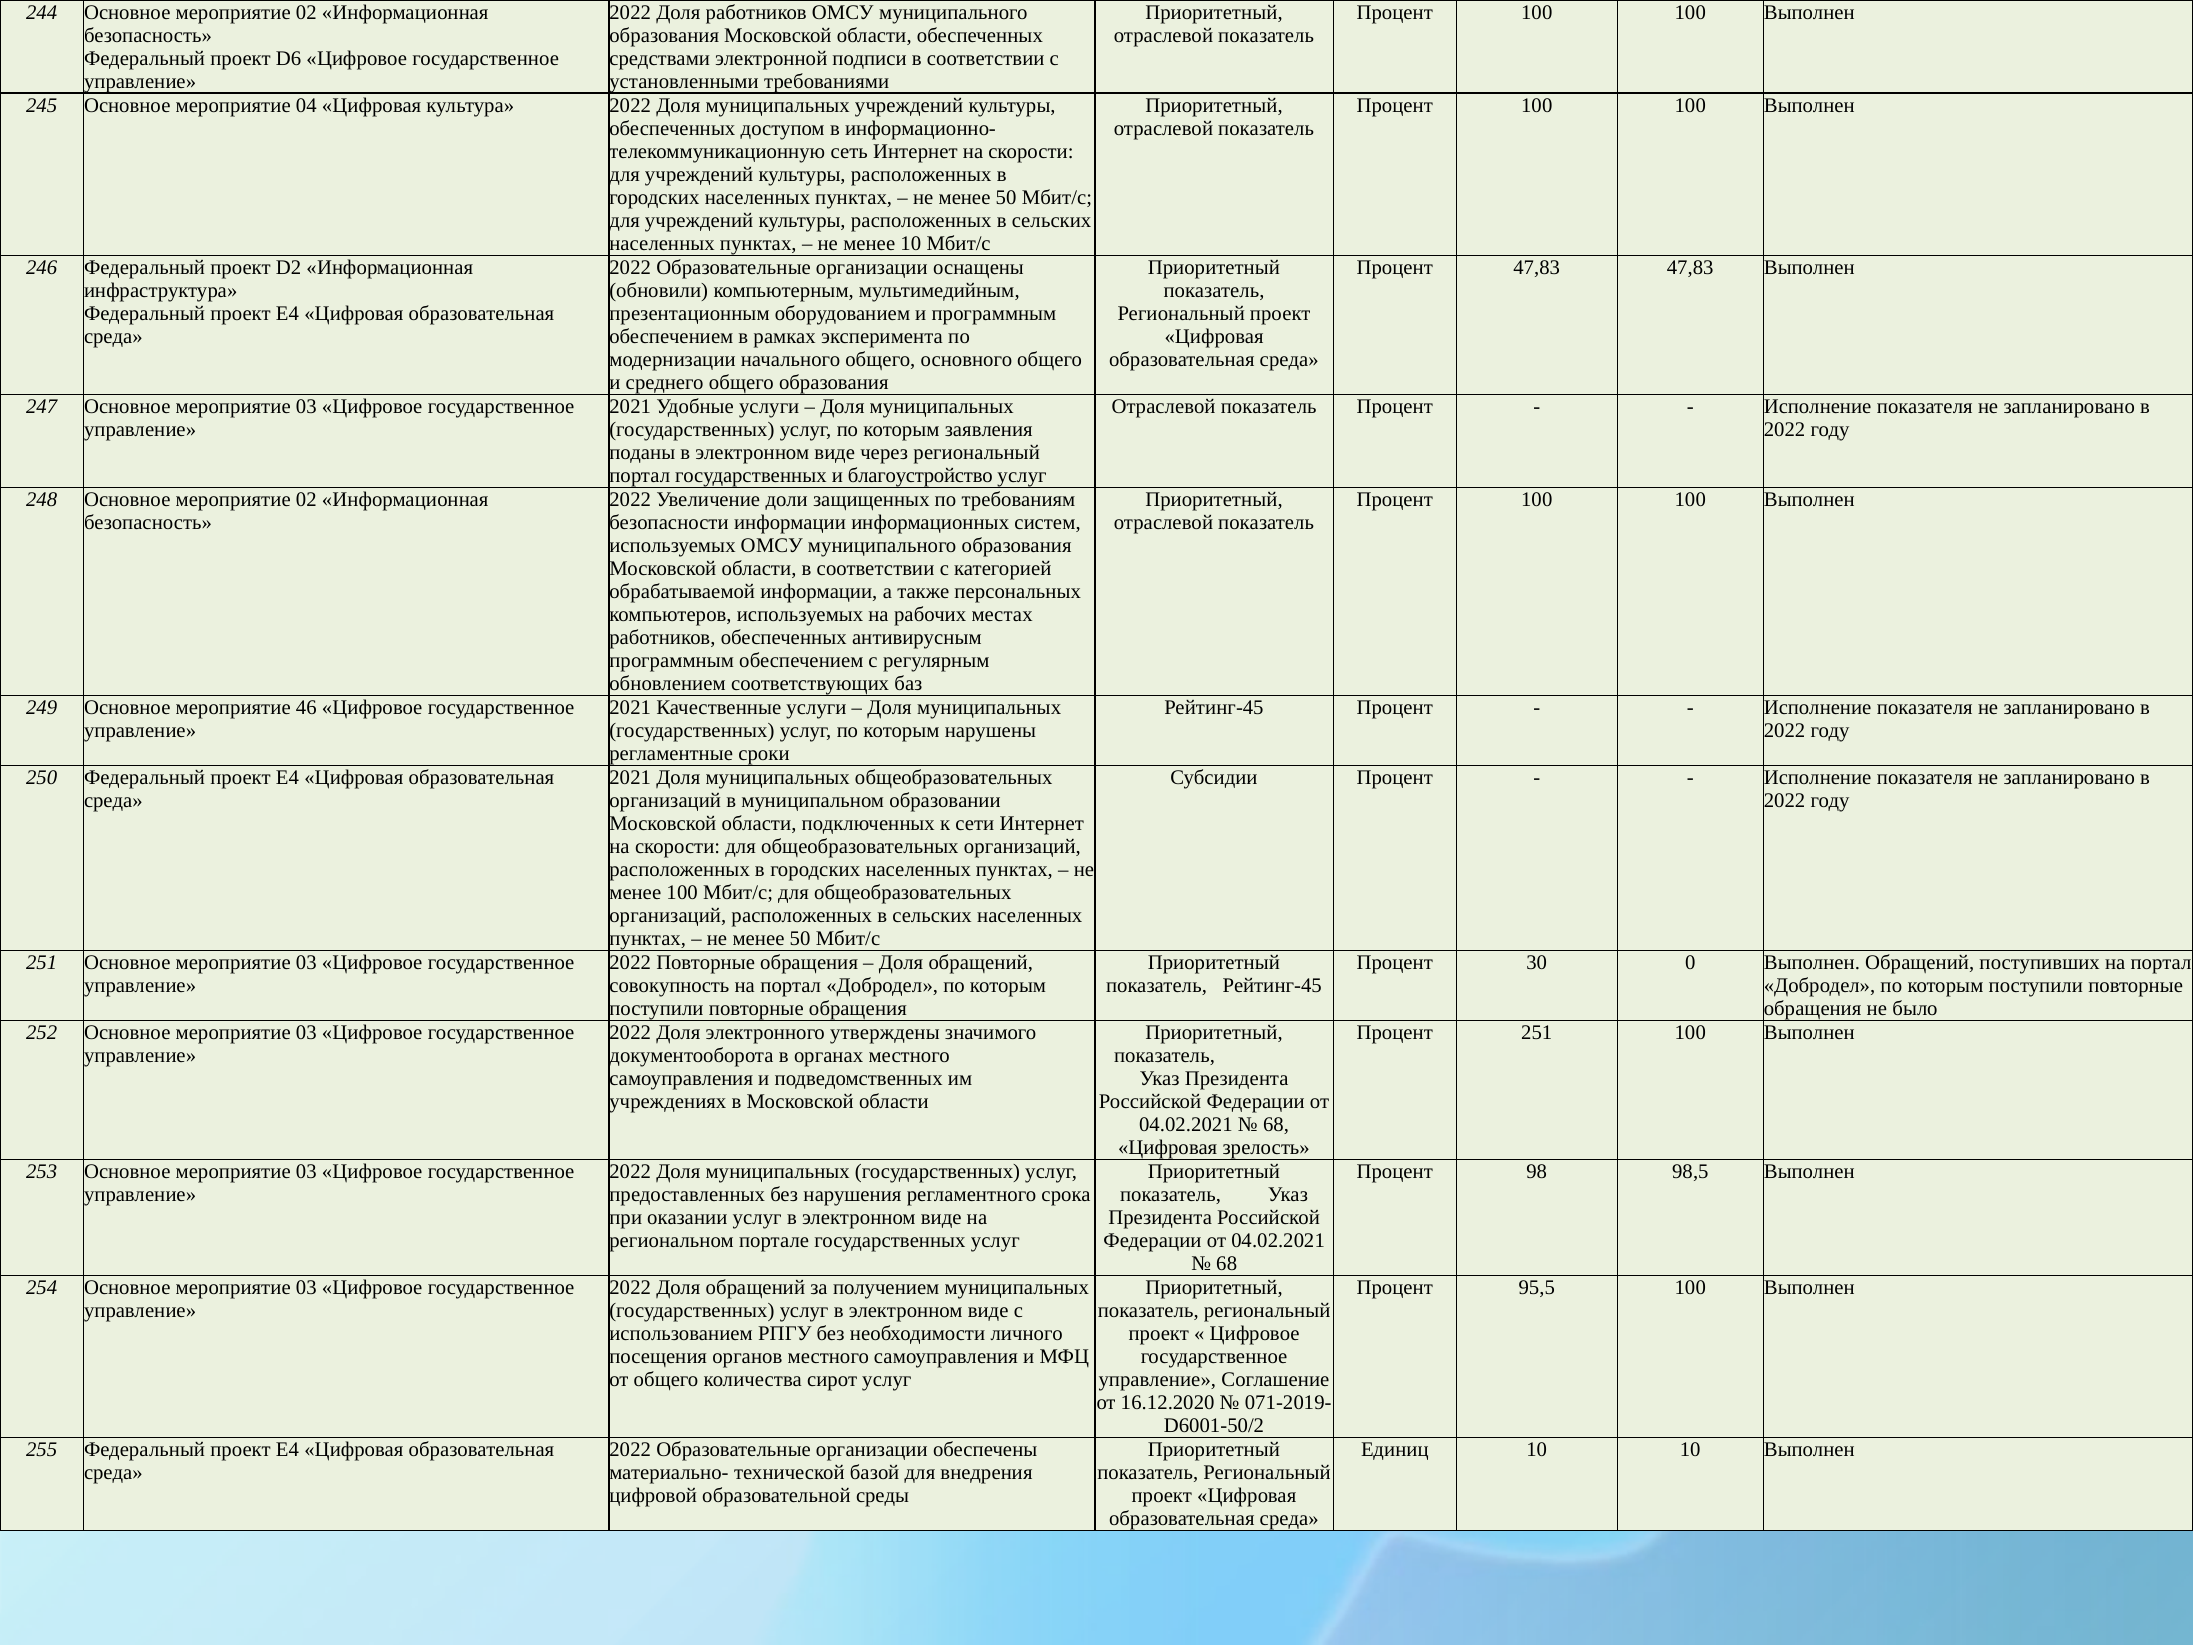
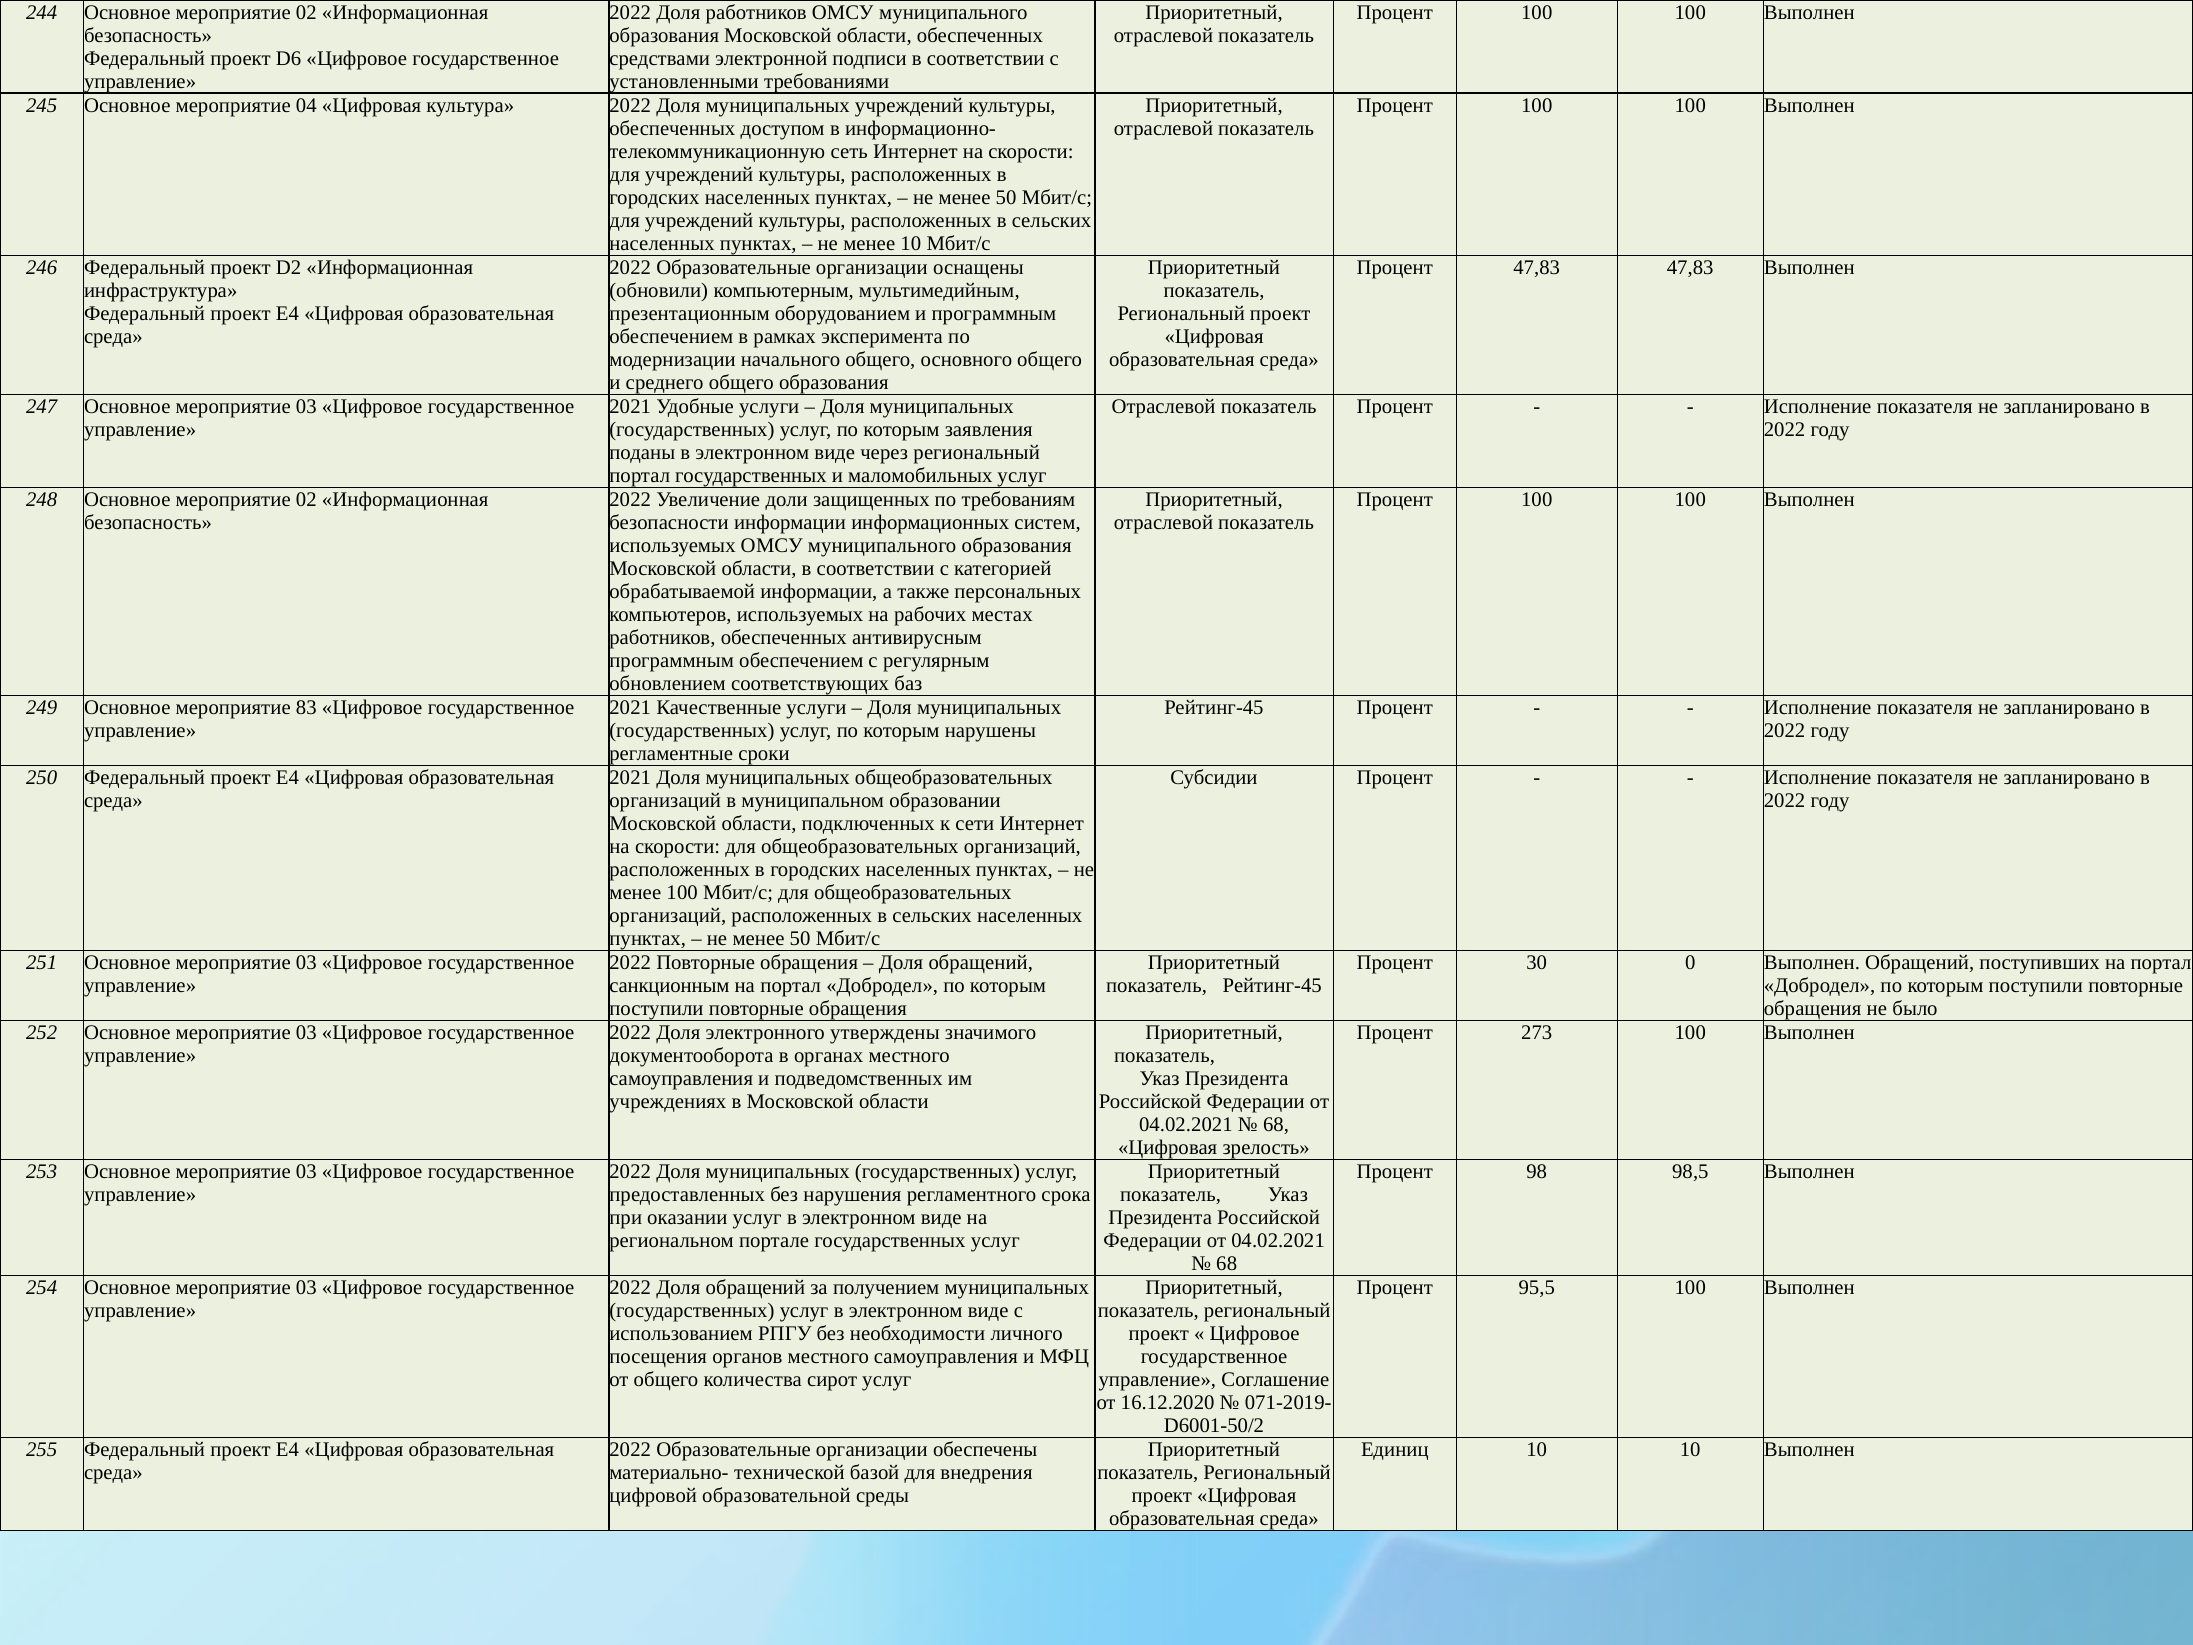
благоустройство: благоустройство -> маломобильных (920, 476)
46: 46 -> 83 (306, 708)
совокупность: совокупность -> санкционным (669, 986)
Процент 251: 251 -> 273 (1537, 1033)
